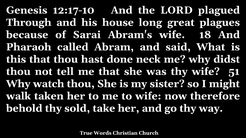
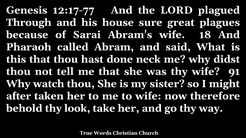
12:17-10: 12:17-10 -> 12:17-77 (74, 10)
long: long -> sure (150, 23)
51: 51 -> 91 (234, 72)
walk: walk -> after (19, 96)
sold: sold -> look (77, 109)
